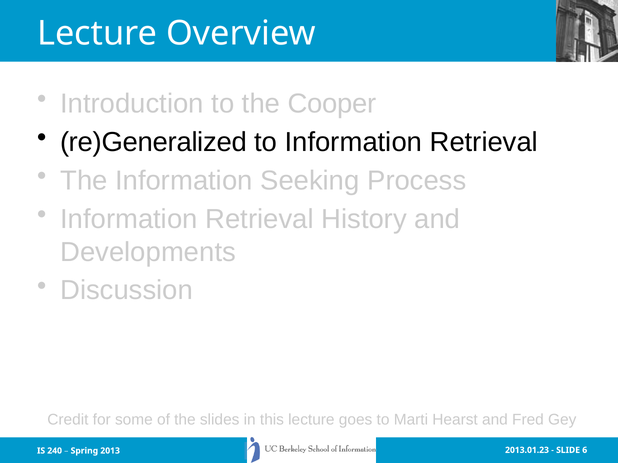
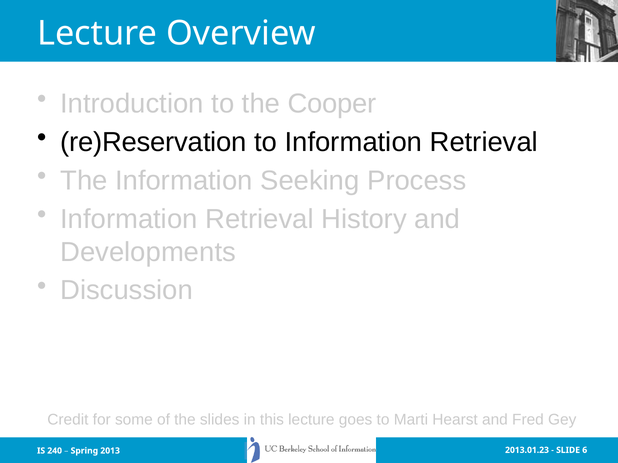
re)Generalized: re)Generalized -> re)Reservation (153, 142)
